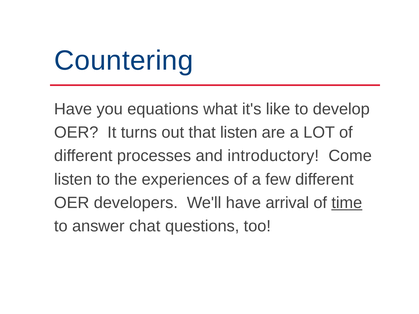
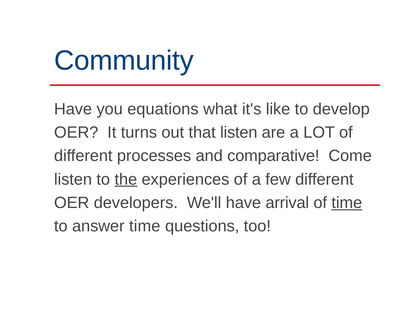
Countering: Countering -> Community (124, 61)
introductory: introductory -> comparative (273, 156)
the underline: none -> present (126, 179)
answer chat: chat -> time (145, 226)
